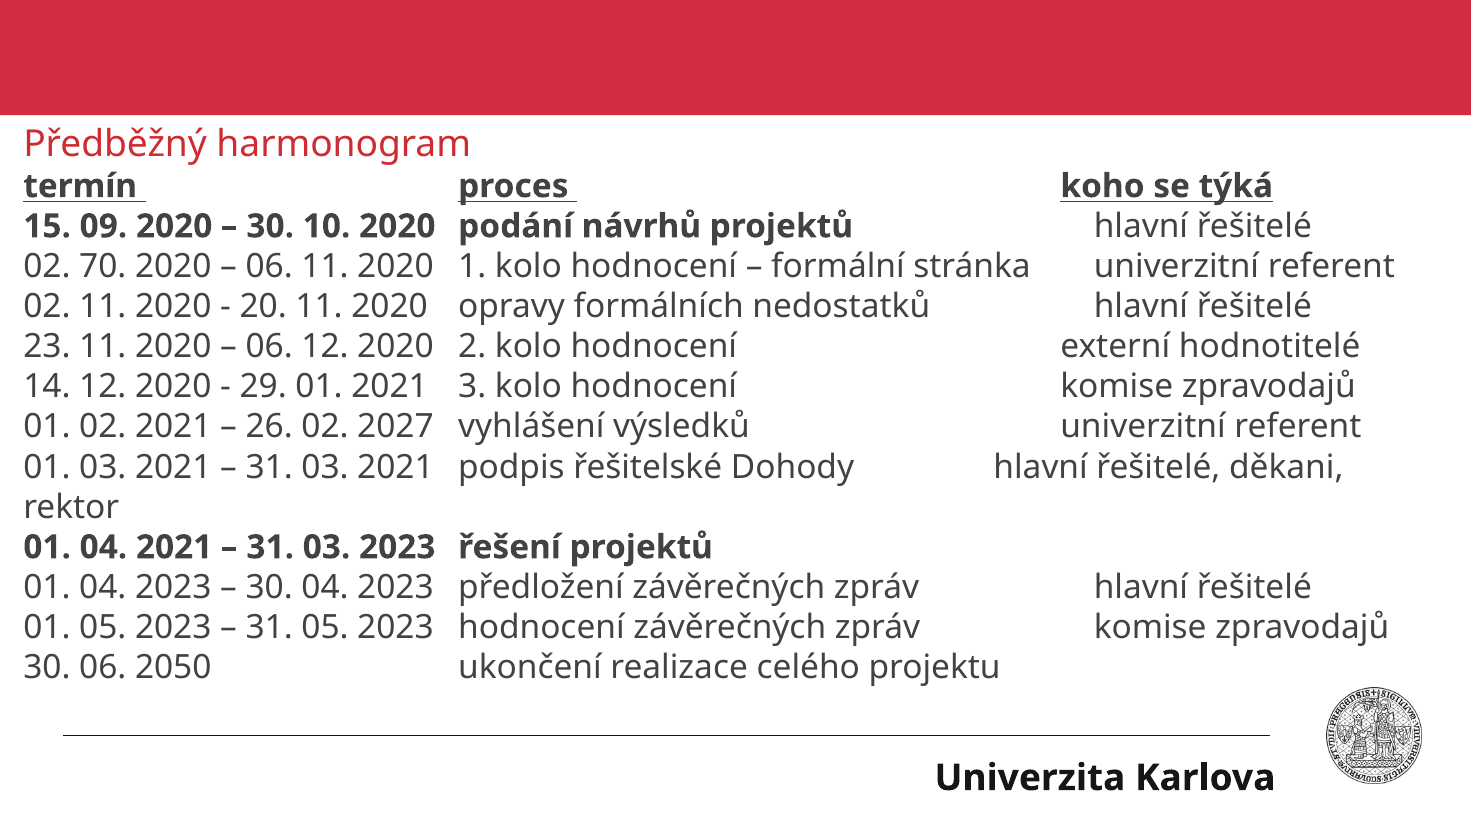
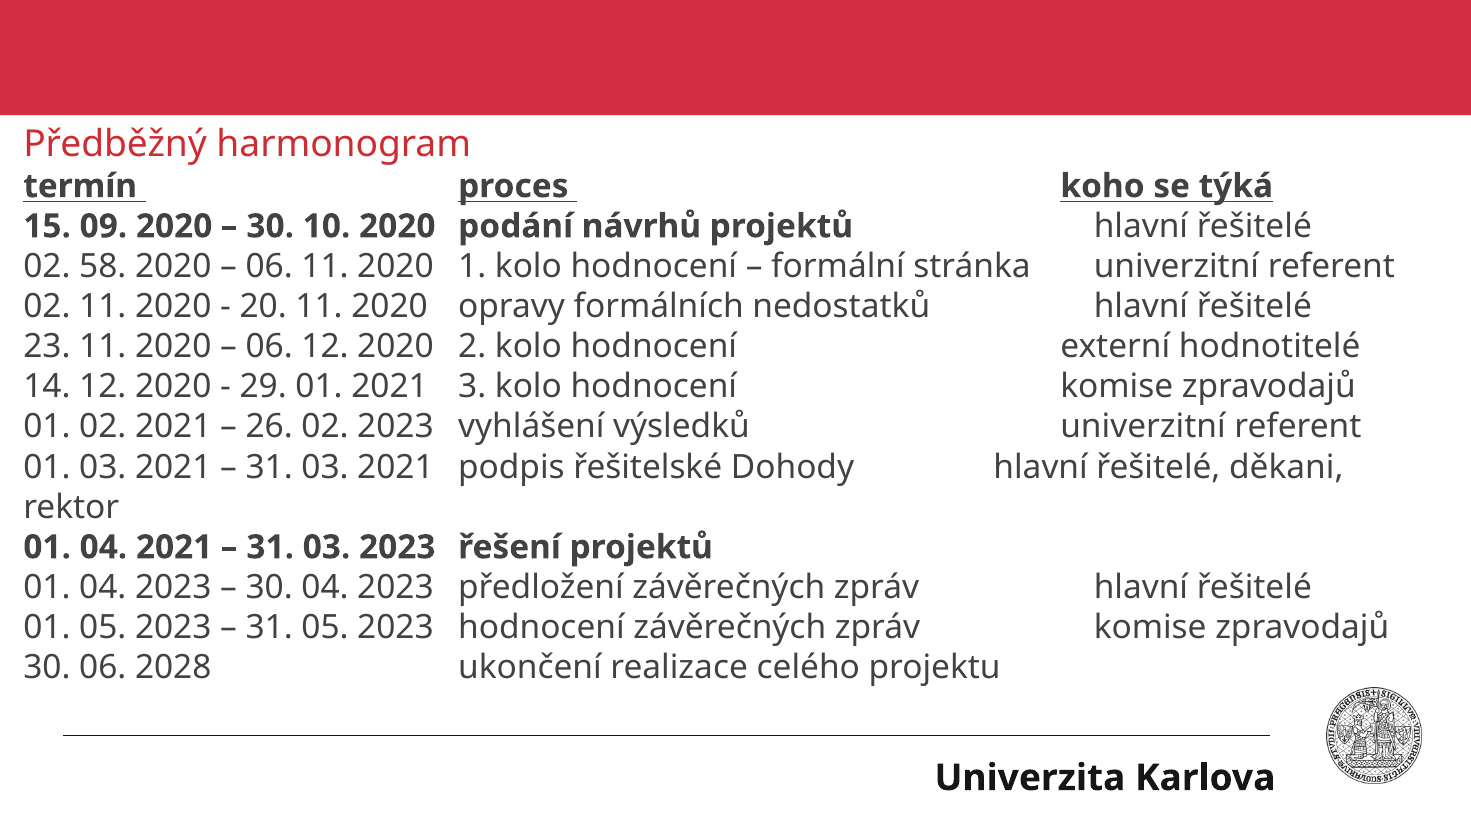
70: 70 -> 58 (103, 267)
02 2027: 2027 -> 2023 (395, 427)
2050: 2050 -> 2028 (173, 668)
